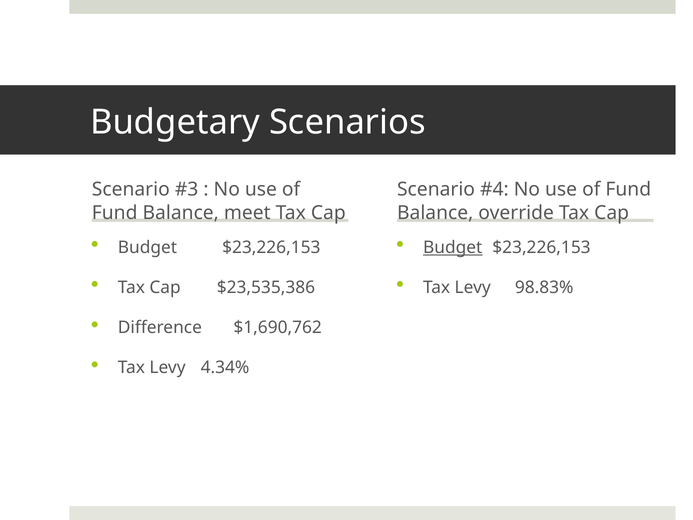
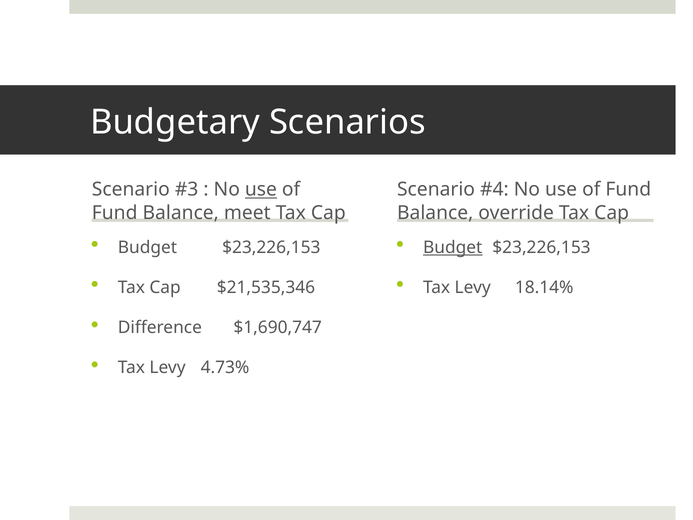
use underline: none -> present (261, 190)
$23,535,386: $23,535,386 -> $21,535,346 (266, 287)
98.83%: 98.83% -> 18.14% (544, 287)
$1,690,762: $1,690,762 -> $1,690,747 (278, 328)
4.34%: 4.34% -> 4.73% (225, 368)
